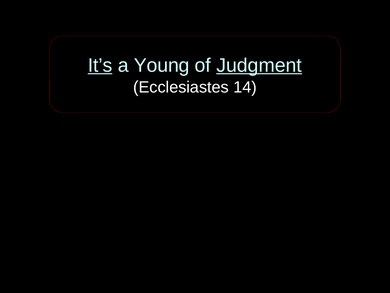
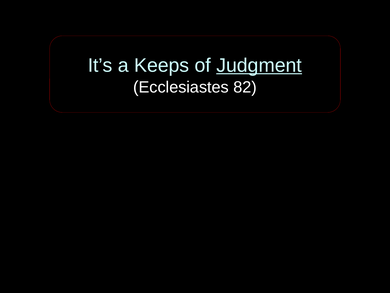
It’s underline: present -> none (100, 65)
Young: Young -> Keeps (162, 65)
14: 14 -> 82 (245, 87)
